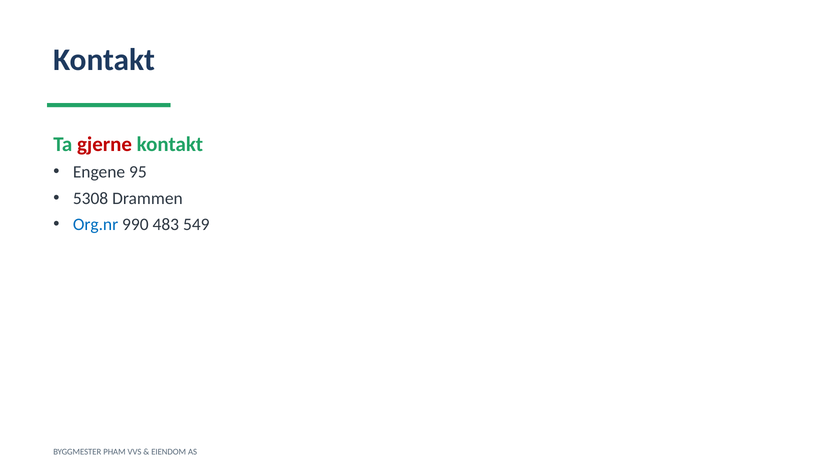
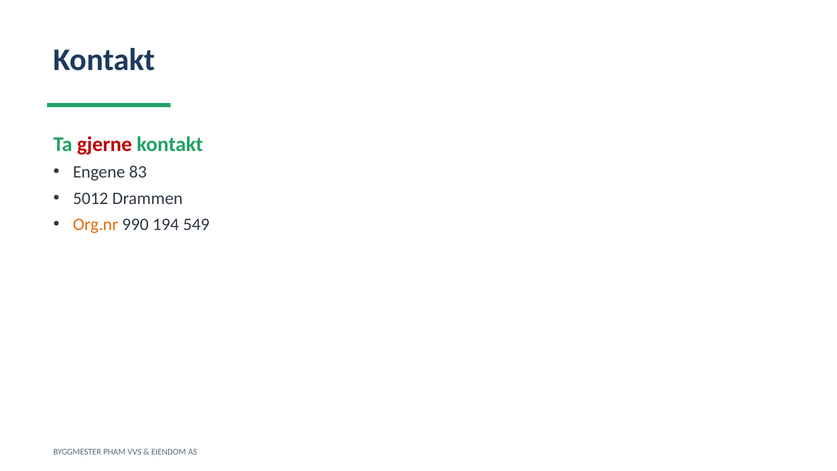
95: 95 -> 83 (138, 172)
5308: 5308 -> 5012 (91, 198)
Org.nr colour: blue -> orange (96, 224)
483: 483 -> 194 (166, 224)
